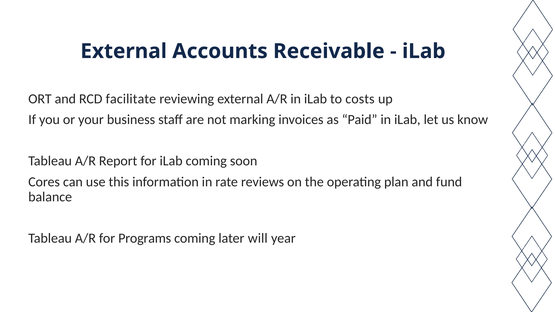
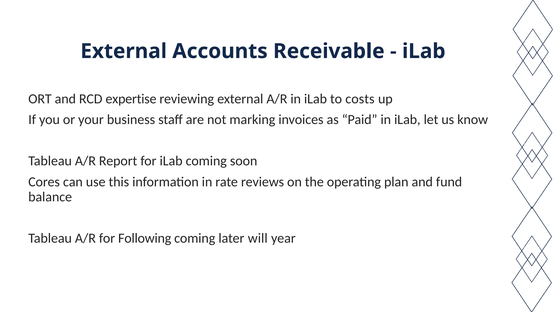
facilitate: facilitate -> expertise (131, 99)
Programs: Programs -> Following (145, 238)
